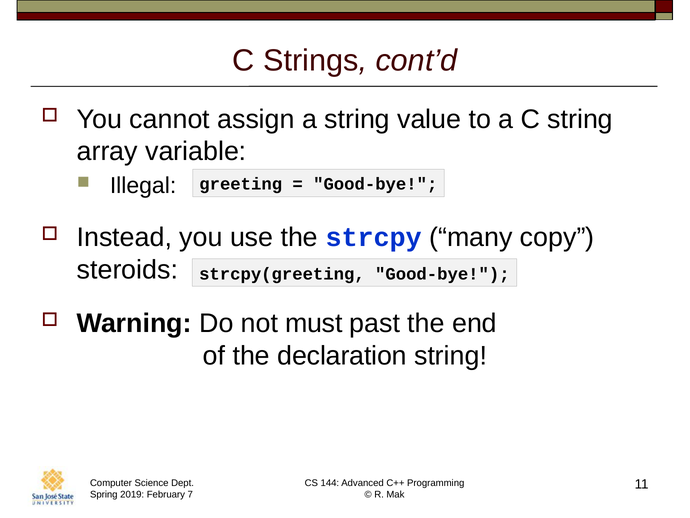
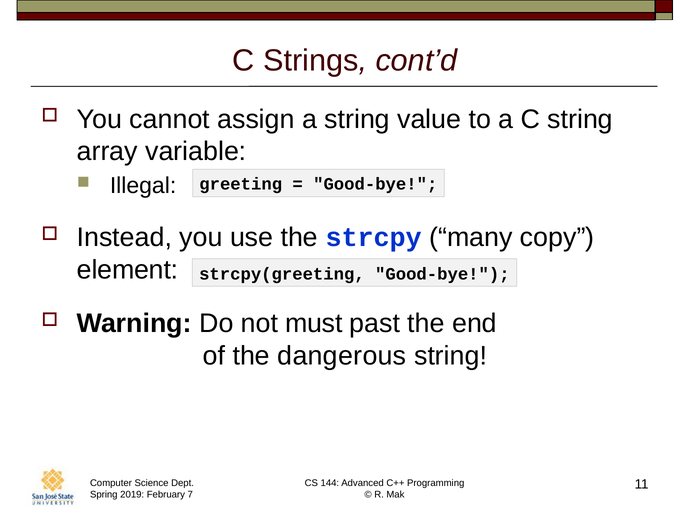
steroids: steroids -> element (128, 270)
declaration: declaration -> dangerous (342, 355)
